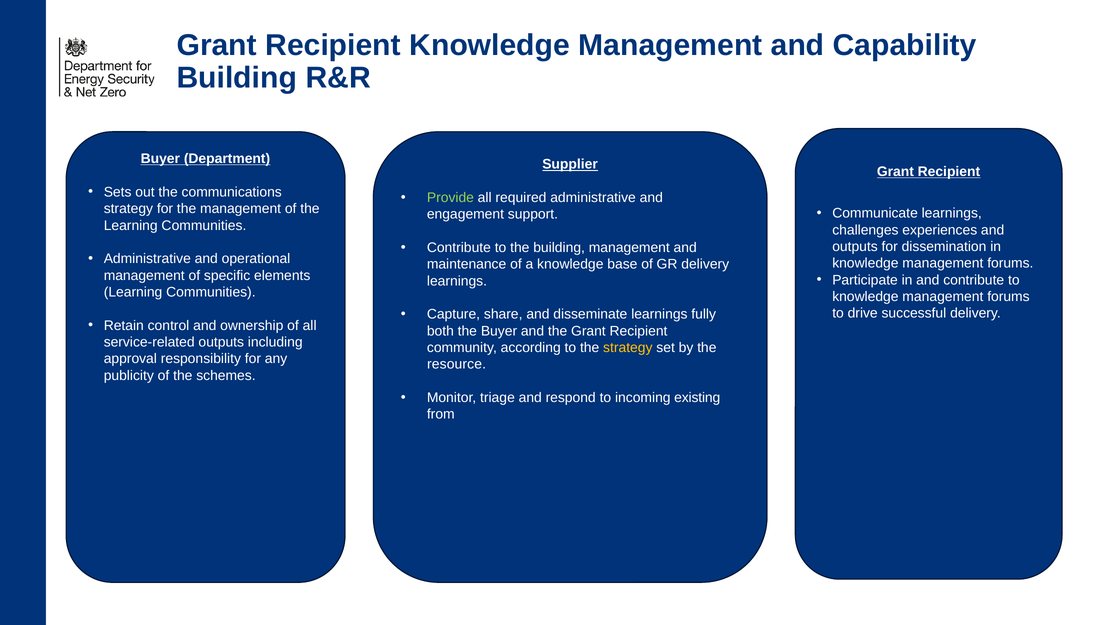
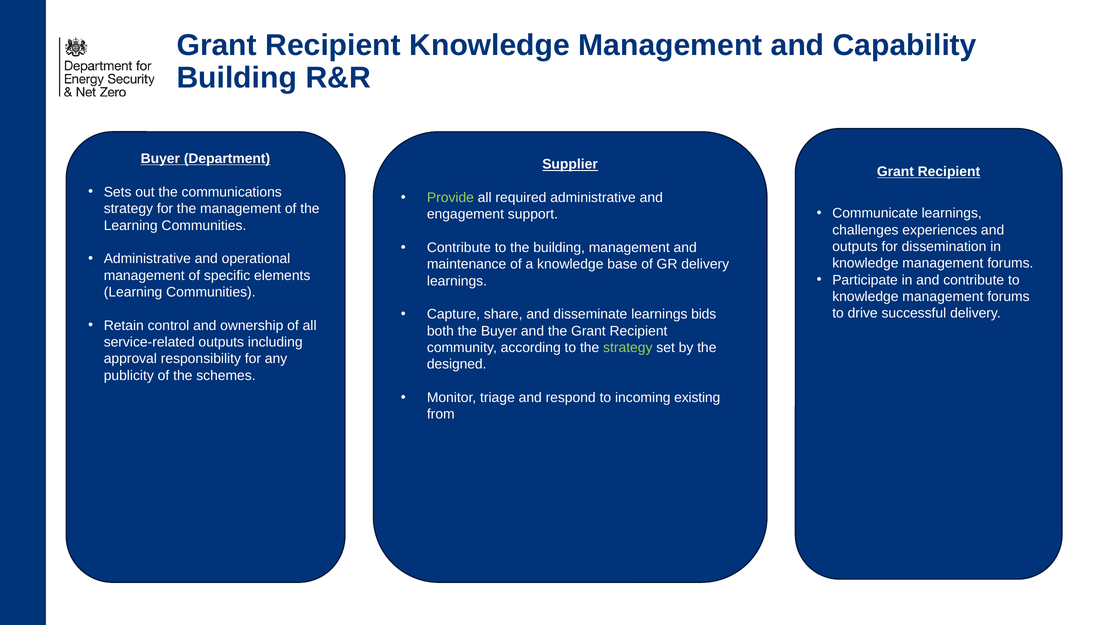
fully: fully -> bids (704, 315)
strategy colour: yellow -> light green (628, 348)
resource: resource -> designed (457, 365)
